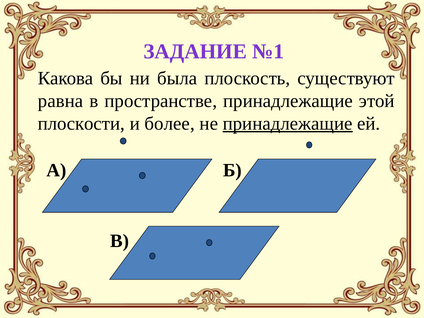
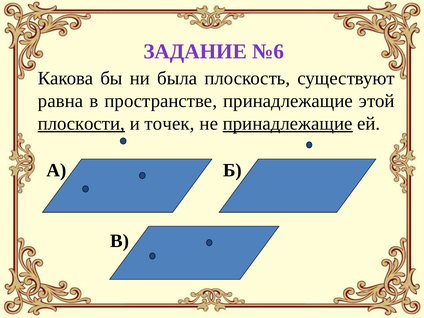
№1: №1 -> №6 (268, 52)
плоскости underline: none -> present (81, 124)
более: более -> точек (170, 124)
